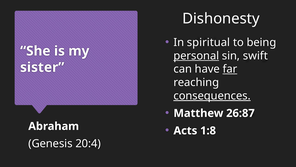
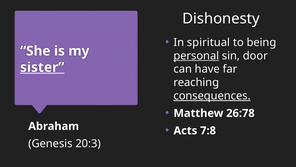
swift: swift -> door (255, 56)
sister underline: none -> present (42, 67)
far underline: present -> none (230, 69)
26:87: 26:87 -> 26:78 (240, 113)
1:8: 1:8 -> 7:8 (208, 130)
20:4: 20:4 -> 20:3 (88, 143)
